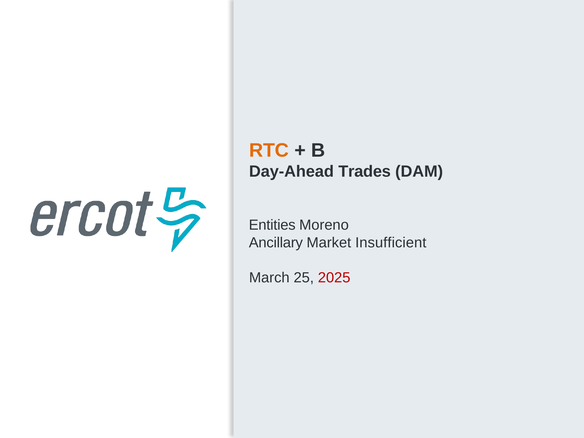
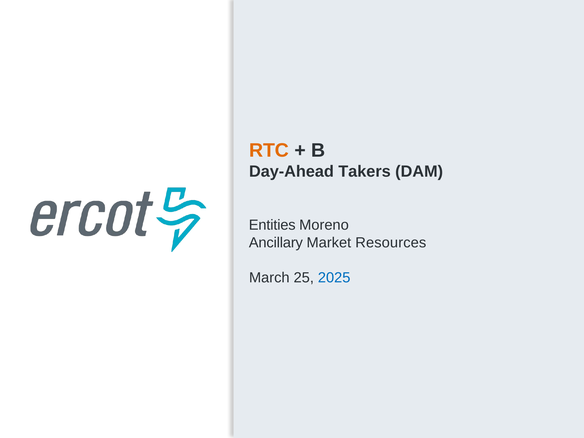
Trades: Trades -> Takers (365, 172)
Insufficient: Insufficient -> Resources (391, 243)
2025 colour: red -> blue (334, 278)
